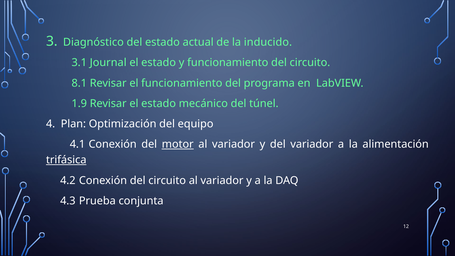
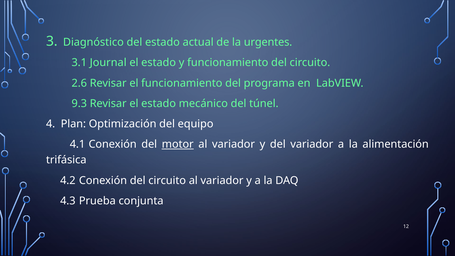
inducido: inducido -> urgentes (268, 42)
8.1: 8.1 -> 2.6 (79, 83)
1.9: 1.9 -> 9.3 (79, 103)
trifásica underline: present -> none (66, 160)
